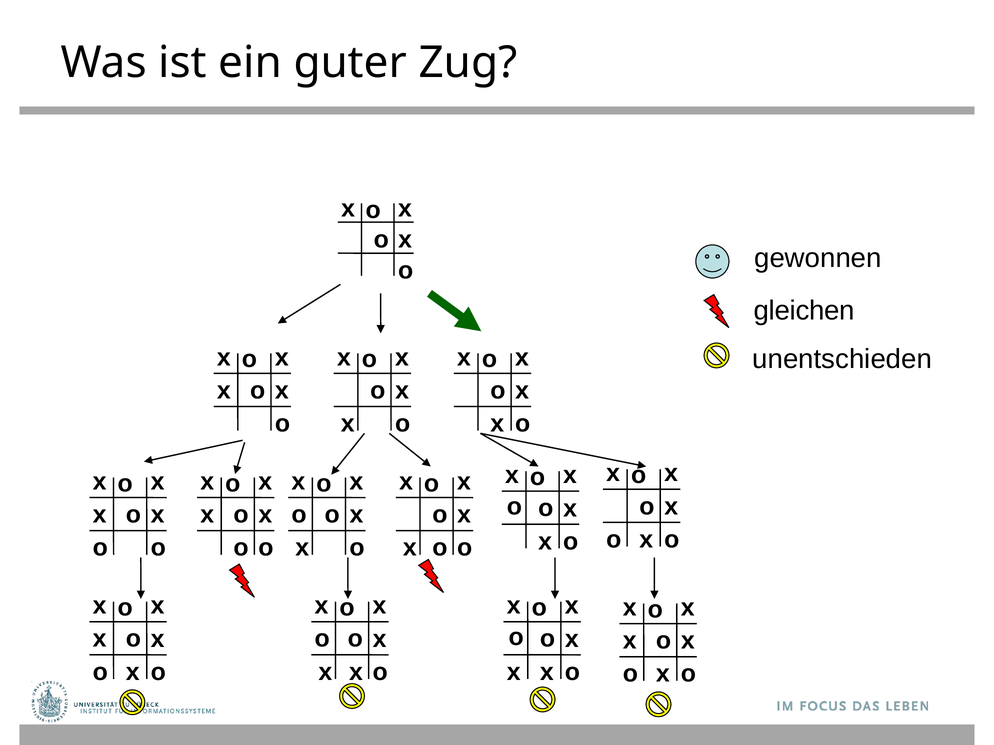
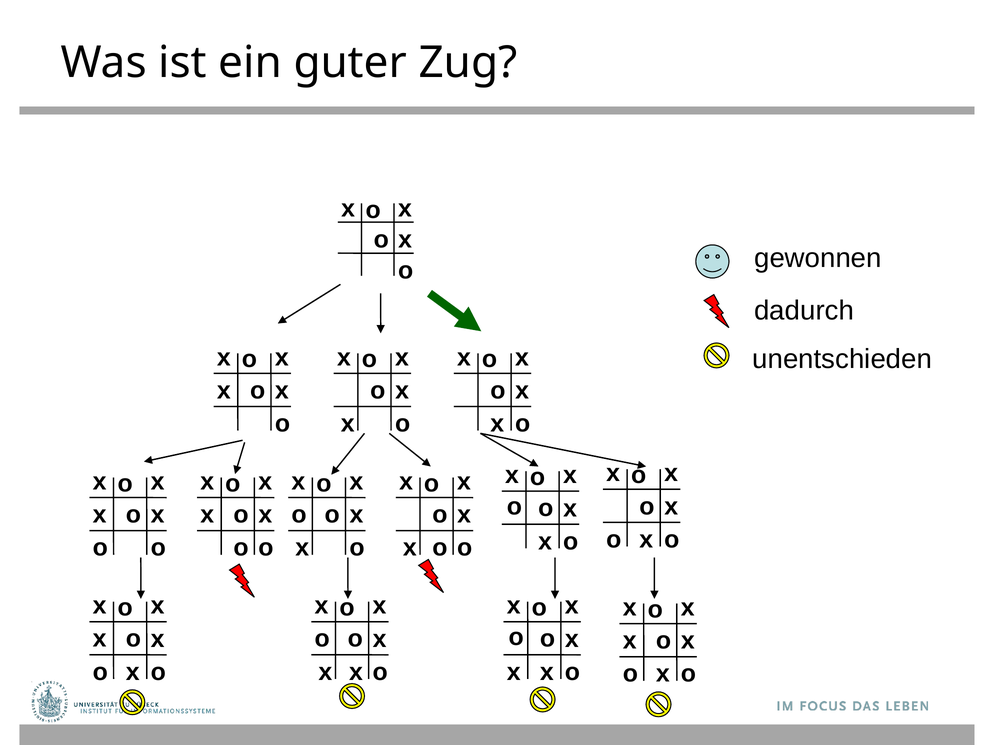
gleichen: gleichen -> dadurch (804, 311)
